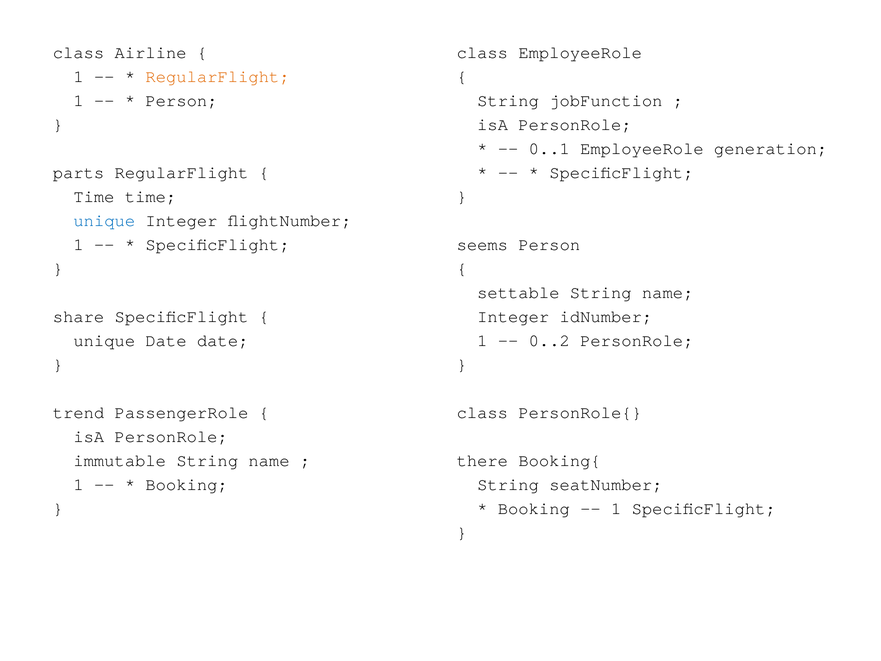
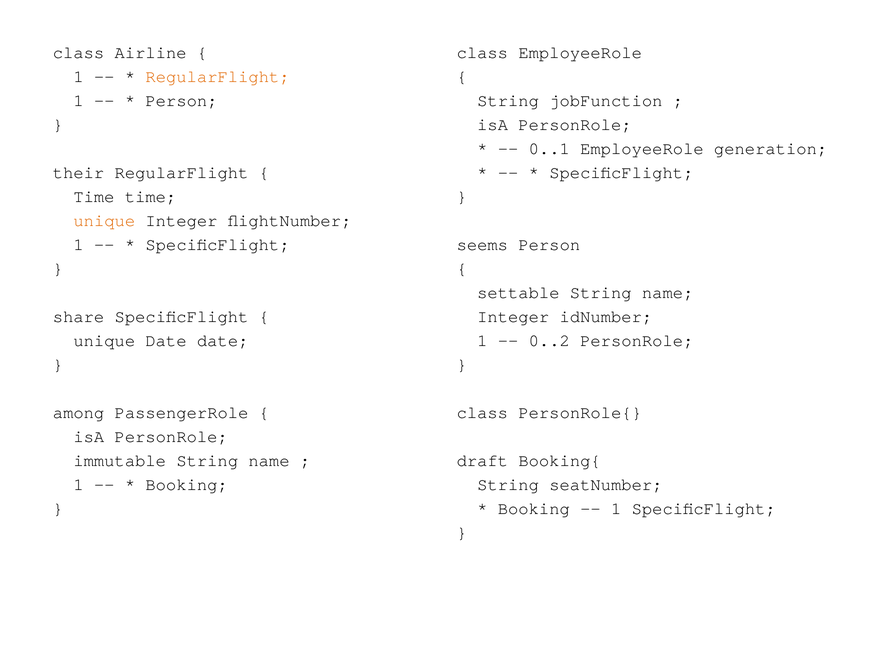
parts: parts -> their (79, 173)
unique colour: blue -> orange (104, 221)
trend: trend -> among (79, 413)
there: there -> draft (482, 461)
